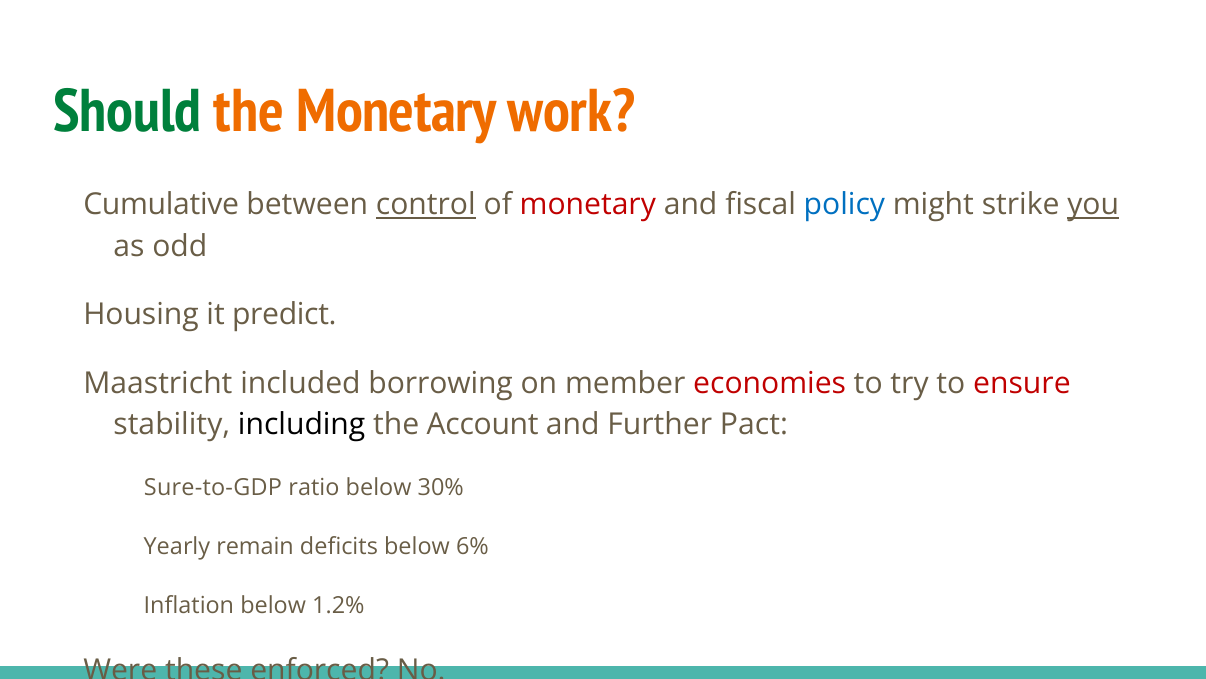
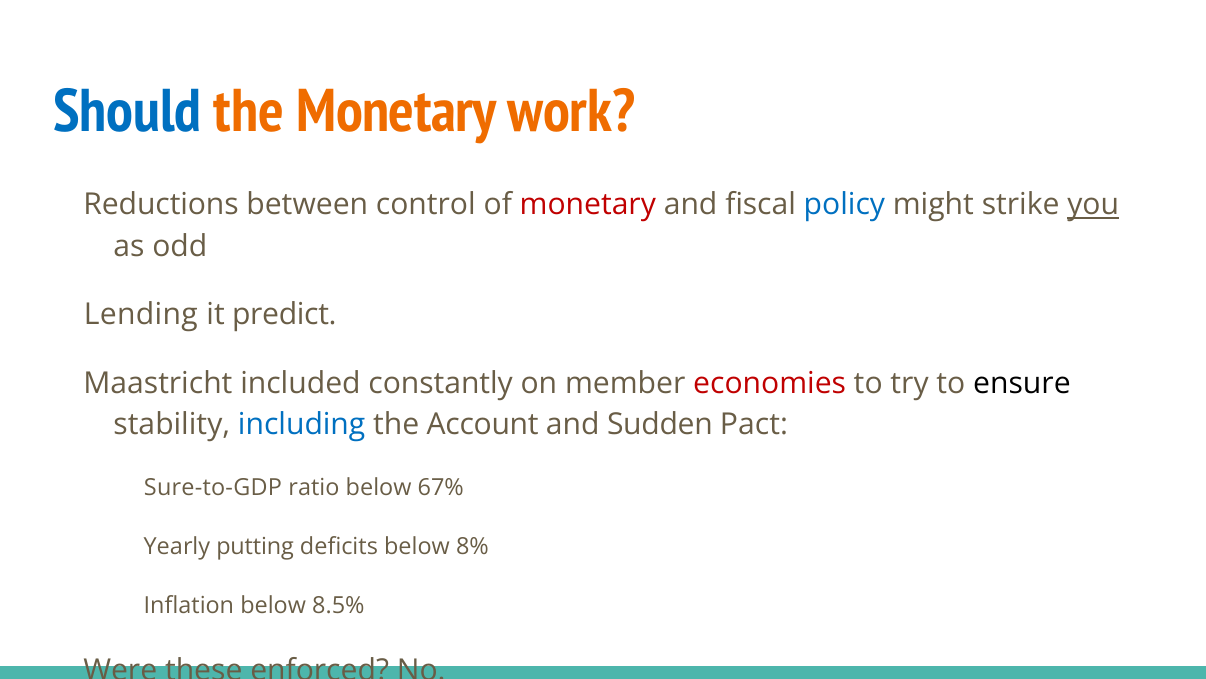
Should colour: green -> blue (127, 111)
Cumulative: Cumulative -> Reductions (161, 205)
control underline: present -> none (426, 205)
Housing: Housing -> Lending (141, 315)
borrowing: borrowing -> constantly (441, 383)
ensure colour: red -> black (1022, 383)
including colour: black -> blue (302, 425)
Further: Further -> Sudden (660, 425)
30%: 30% -> 67% (441, 487)
remain: remain -> putting (255, 546)
6%: 6% -> 8% (472, 546)
1.2%: 1.2% -> 8.5% (338, 606)
